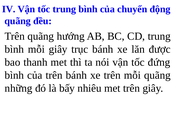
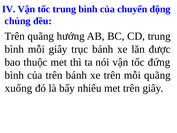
quãng: quãng -> chúng (18, 21)
thanh: thanh -> thuộc (35, 62)
những: những -> xuống (19, 88)
